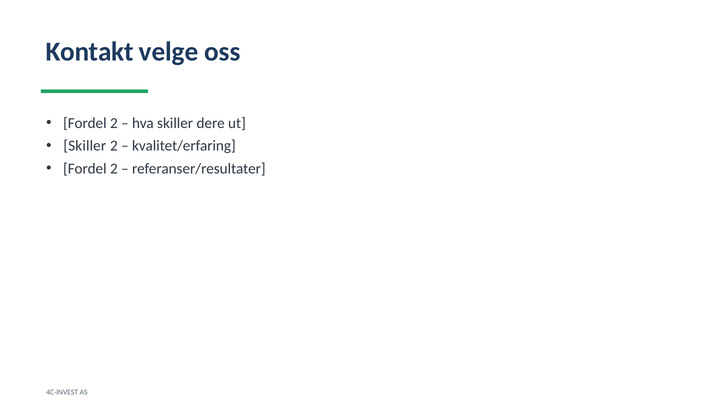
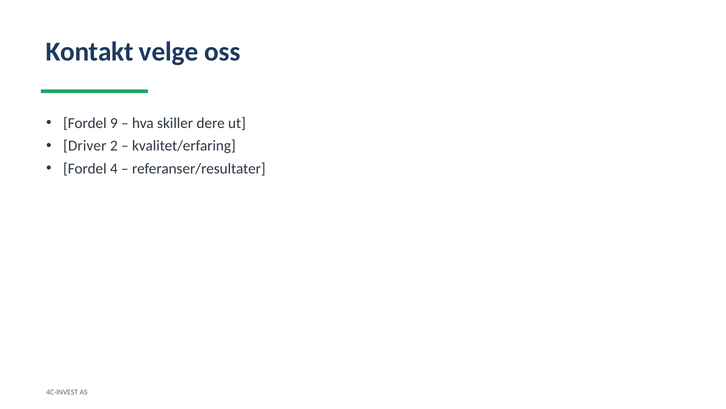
2: 2 -> 9 (114, 123)
Skiller: Skiller -> Driver (85, 146)
2: 2 -> 4 (114, 168)
